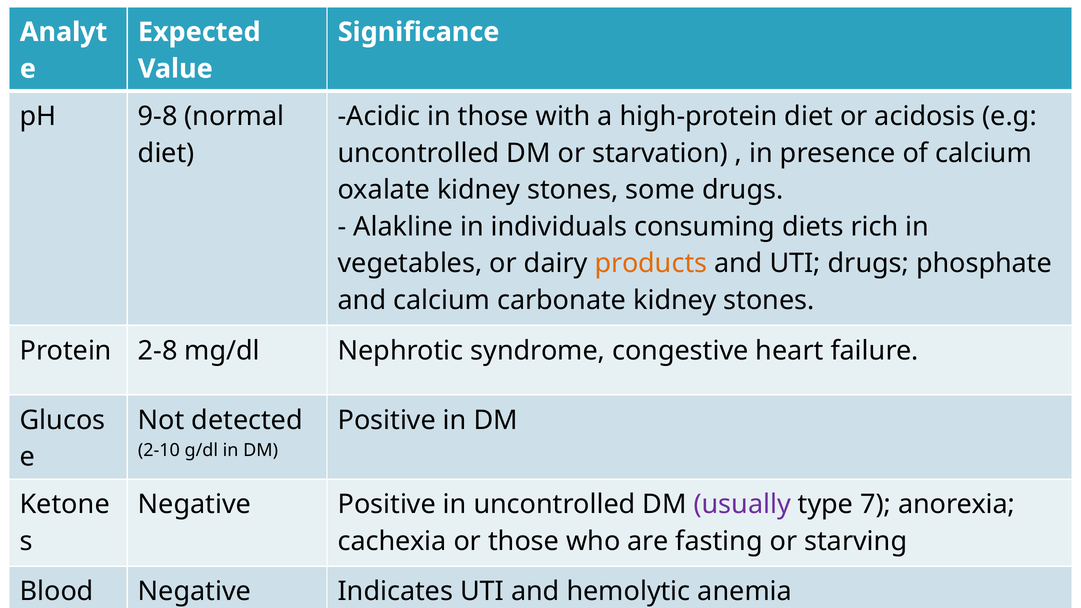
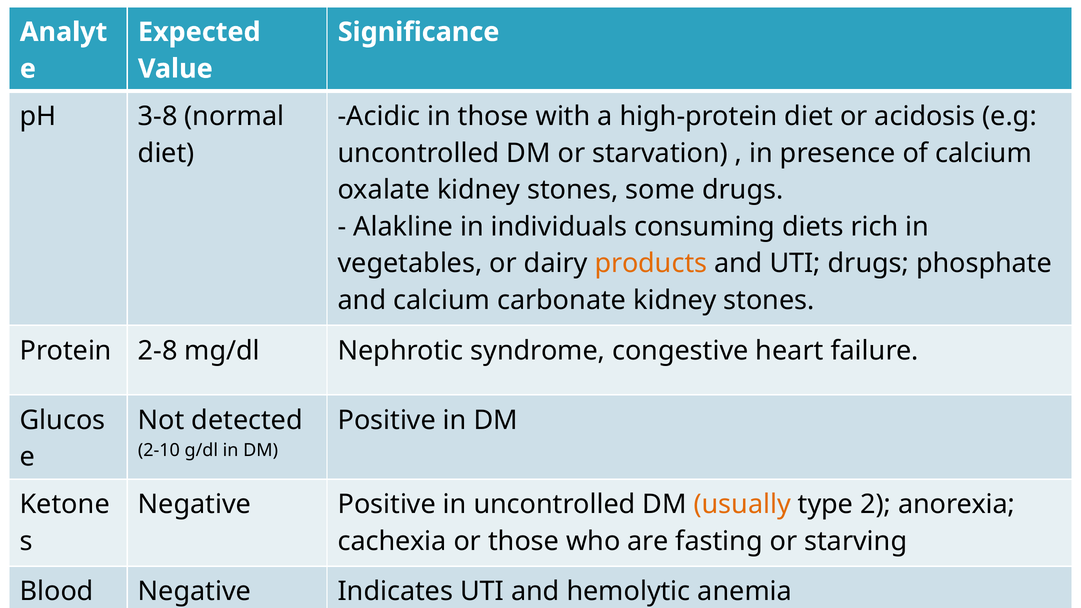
9-8: 9-8 -> 3-8 (158, 116)
usually colour: purple -> orange (742, 505)
7: 7 -> 2 (876, 505)
